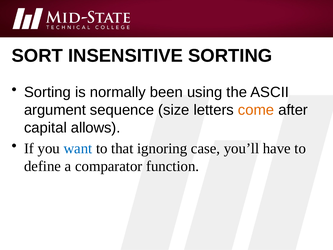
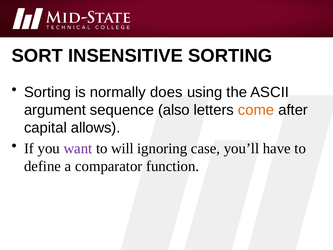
been: been -> does (166, 92)
size: size -> also (174, 110)
want colour: blue -> purple (78, 148)
that: that -> will (122, 148)
